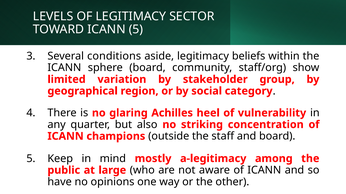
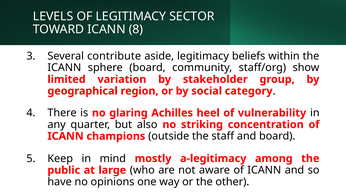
ICANN 5: 5 -> 8 (136, 30)
conditions: conditions -> contribute (114, 56)
